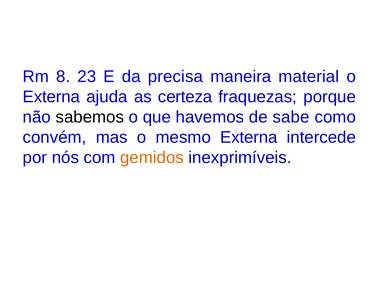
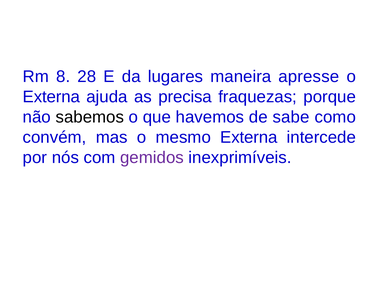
23: 23 -> 28 (87, 77)
precisa: precisa -> lugares (175, 77)
material: material -> apresse (309, 77)
certeza: certeza -> precisa (185, 97)
gemidos colour: orange -> purple (152, 158)
